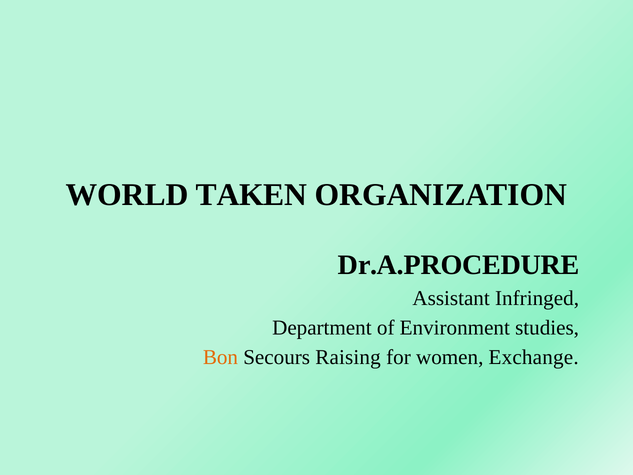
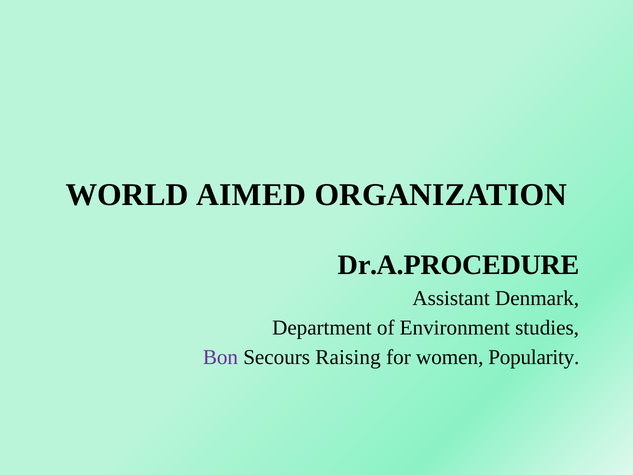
TAKEN: TAKEN -> AIMED (251, 195)
Infringed: Infringed -> Denmark (537, 298)
Bon colour: orange -> purple (220, 357)
Exchange: Exchange -> Popularity (534, 357)
